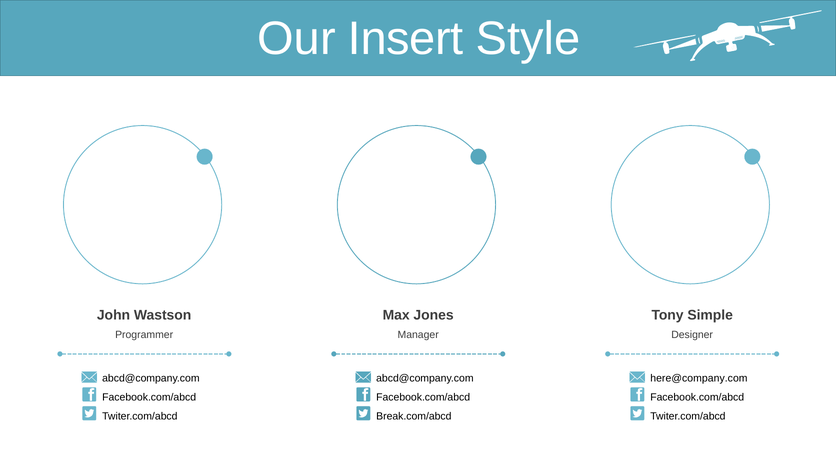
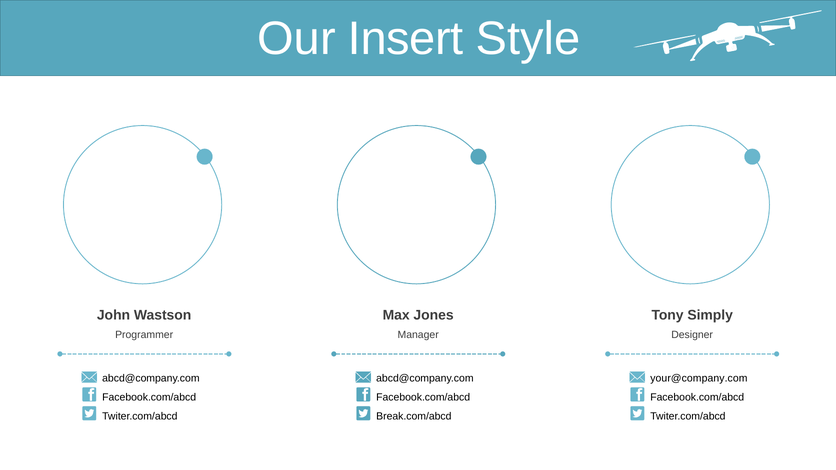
Simple: Simple -> Simply (710, 316)
here@company.com: here@company.com -> your@company.com (699, 379)
